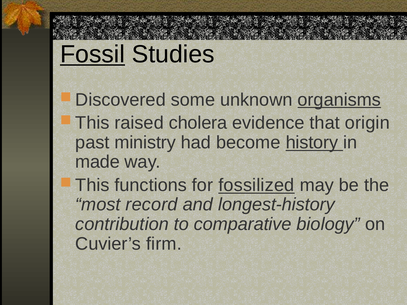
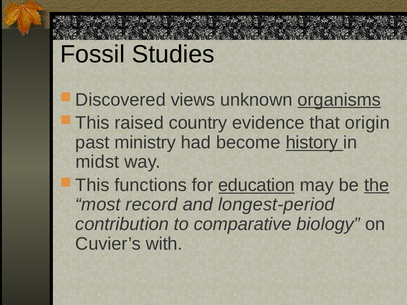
Fossil underline: present -> none (92, 54)
some: some -> views (193, 100)
cholera: cholera -> country (198, 123)
made: made -> midst (97, 162)
fossilized: fossilized -> education (257, 185)
the underline: none -> present (377, 185)
longest-history: longest-history -> longest-period (276, 205)
firm: firm -> with (164, 244)
